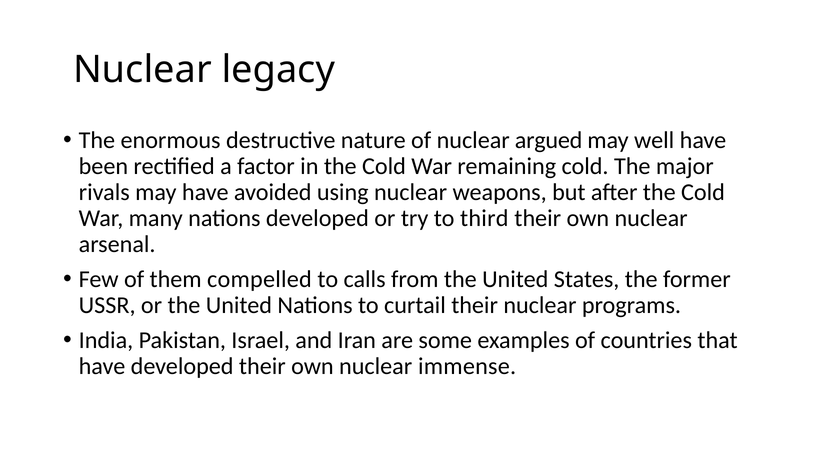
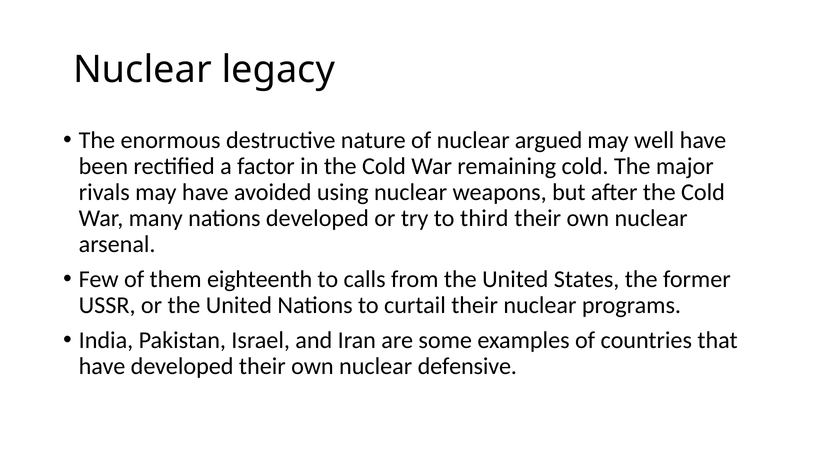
compelled: compelled -> eighteenth (260, 279)
immense: immense -> defensive (467, 366)
